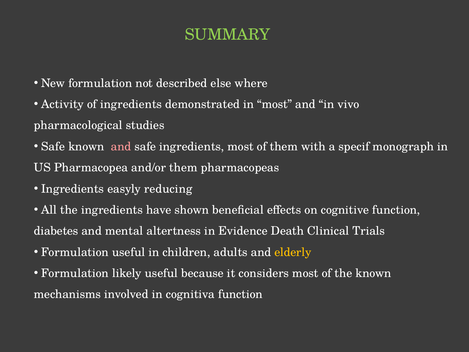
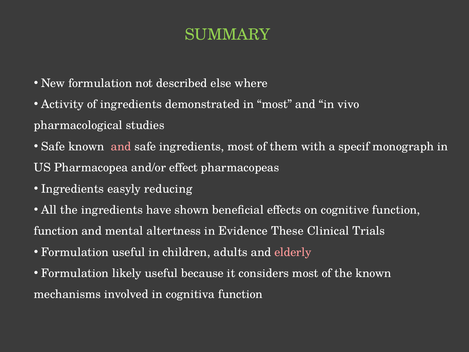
and/or them: them -> effect (184, 168)
diabetes: diabetes -> function (56, 231)
Death: Death -> These (287, 231)
elderly colour: yellow -> pink (293, 252)
